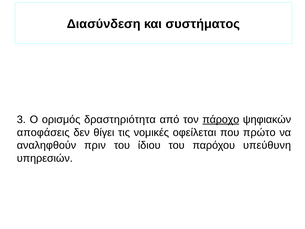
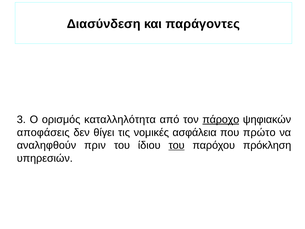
συστήματος: συστήματος -> παράγοντες (203, 24)
δραστηριότητα: δραστηριότητα -> καταλληλότητα (120, 119)
οφείλεται: οφείλεται -> ασφάλεια (195, 132)
του underline: none -> present (177, 145)
υπεύθυνη: υπεύθυνη -> πρόκληση (267, 145)
